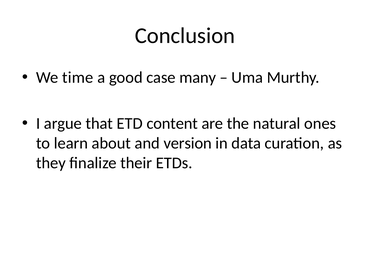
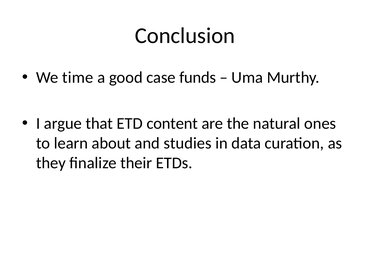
many: many -> funds (198, 78)
version: version -> studies (188, 143)
